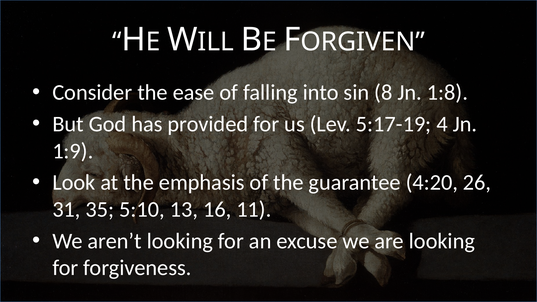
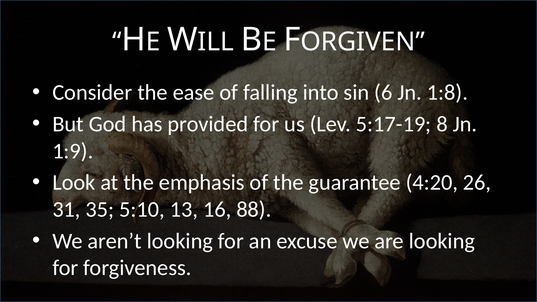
8: 8 -> 6 (383, 93)
4: 4 -> 8 (442, 124)
11: 11 -> 88 (254, 209)
